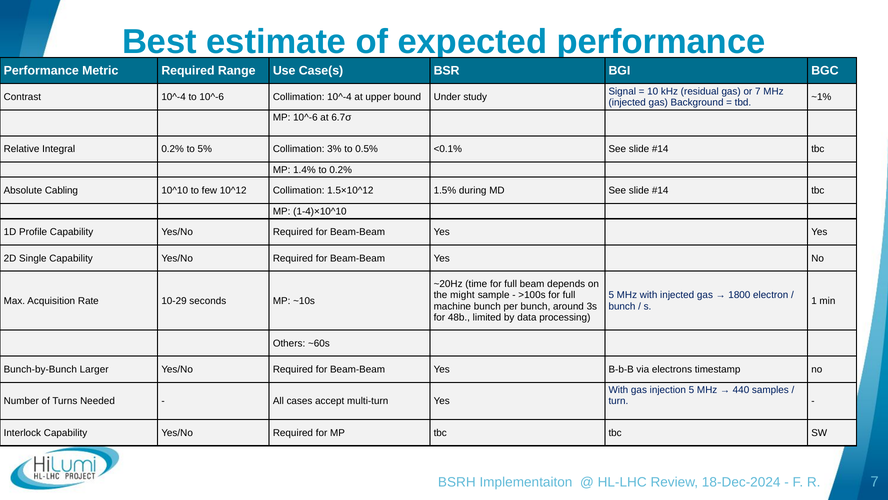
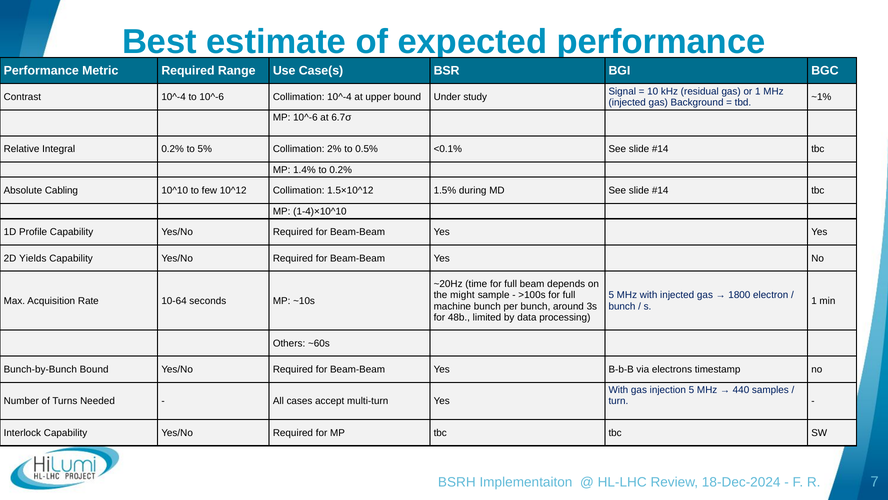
or 7: 7 -> 1 (758, 91)
3%: 3% -> 2% (334, 149)
Single: Single -> Yields (33, 258)
10-29: 10-29 -> 10-64 (174, 300)
Bunch-by-Bunch Larger: Larger -> Bound (94, 369)
